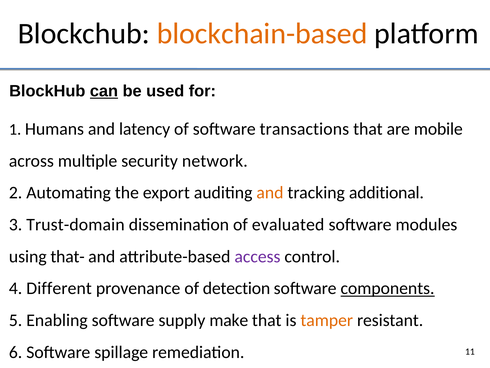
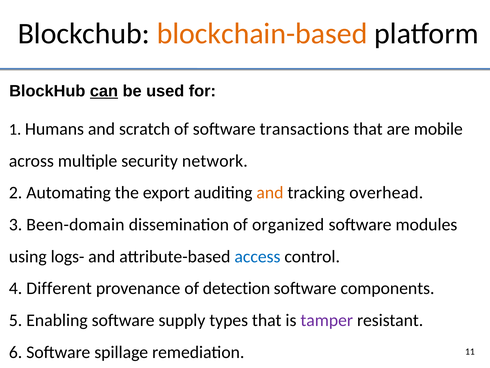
latency: latency -> scratch (145, 129)
additional: additional -> overhead (386, 193)
Trust-domain: Trust-domain -> Been-domain (75, 224)
evaluated: evaluated -> organized (288, 224)
that-: that- -> logs- (68, 256)
access colour: purple -> blue (257, 256)
components underline: present -> none (388, 288)
make: make -> types (229, 320)
tamper colour: orange -> purple (327, 320)
